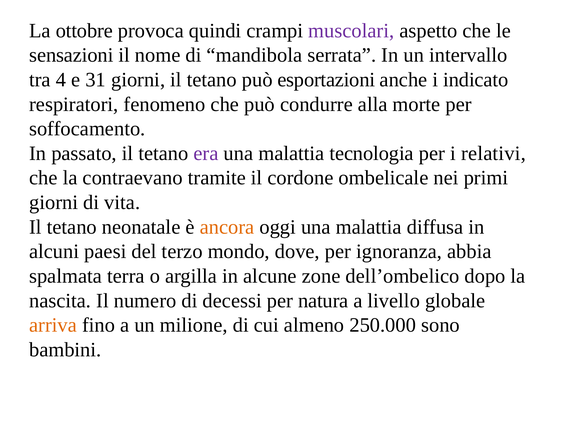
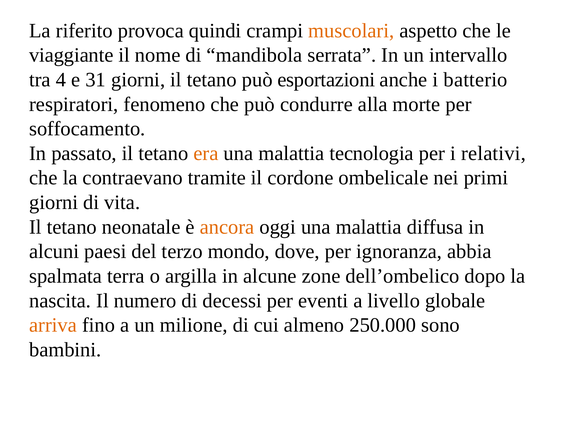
ottobre: ottobre -> riferito (84, 31)
muscolari colour: purple -> orange (351, 31)
sensazioni: sensazioni -> viaggiante (71, 55)
indicato: indicato -> batterio (476, 80)
era colour: purple -> orange (206, 153)
natura: natura -> eventi (323, 301)
